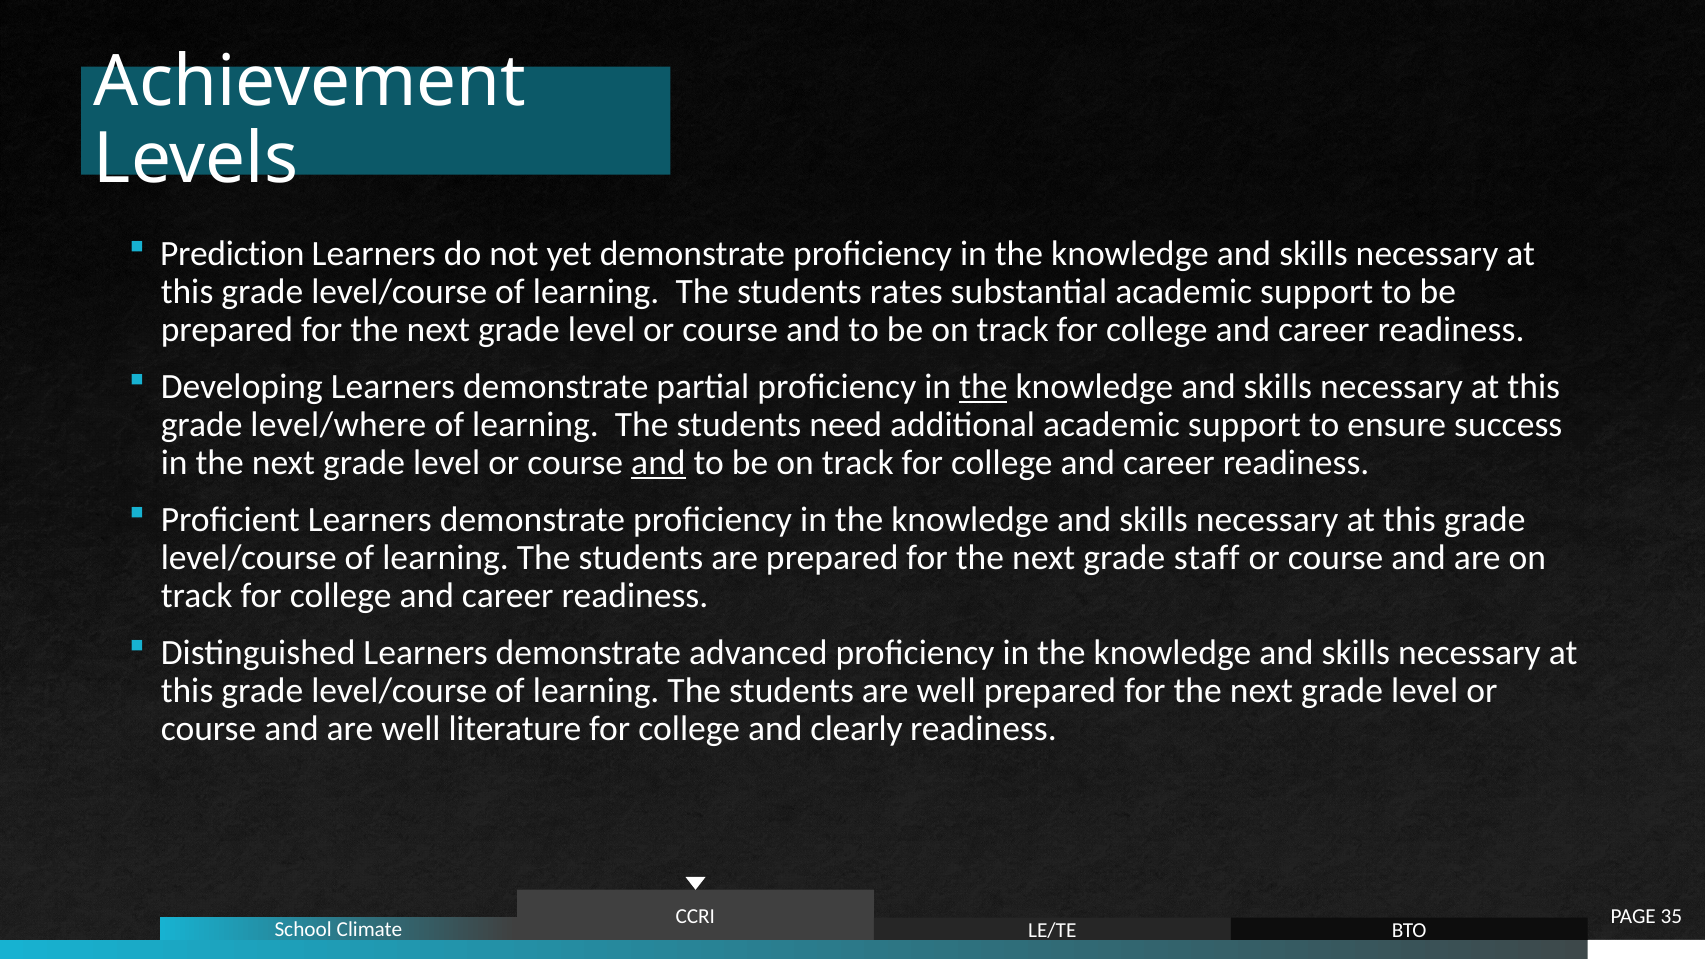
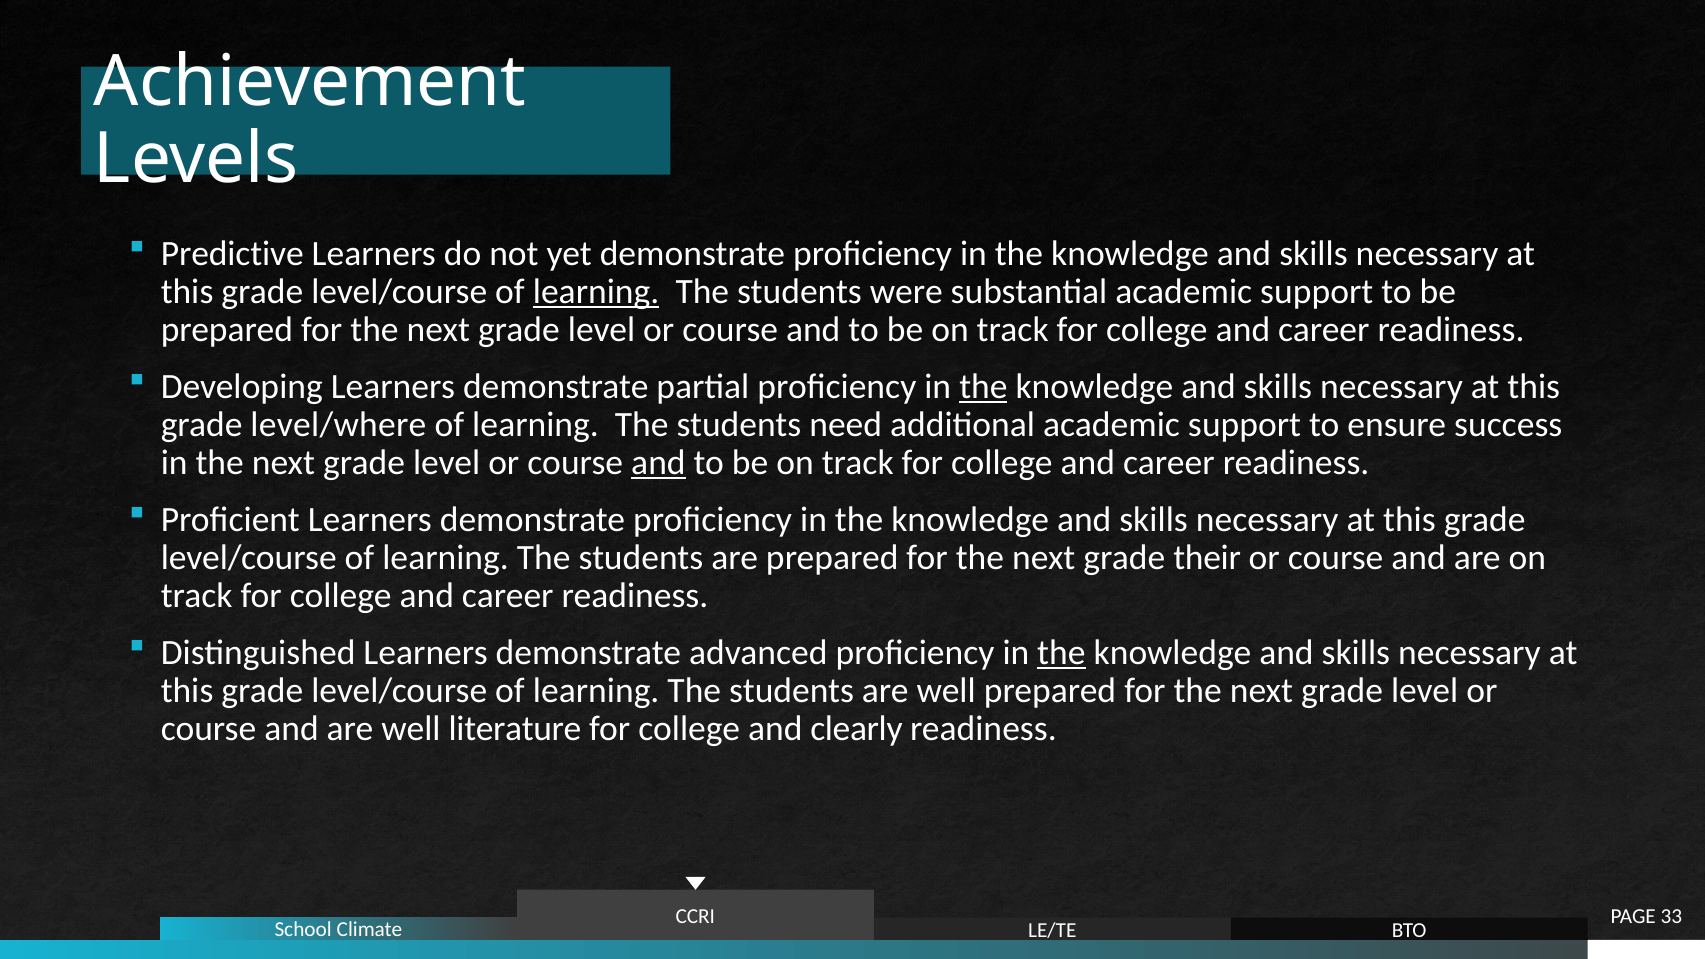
Prediction: Prediction -> Predictive (232, 253)
learning underline: none -> present (596, 292)
rates: rates -> were (906, 292)
staff: staff -> their (1207, 558)
the underline: none -> present (1061, 652)
35: 35 -> 33 (1671, 916)
